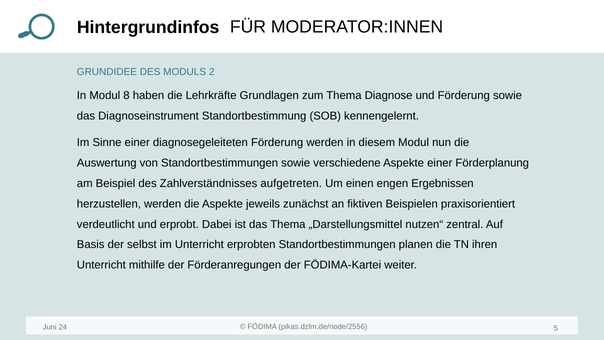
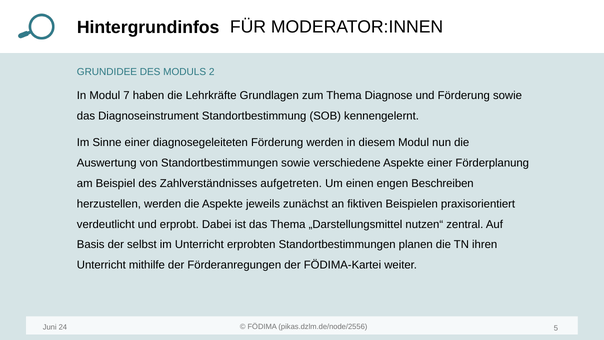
8: 8 -> 7 (127, 96)
Ergebnissen: Ergebnissen -> Beschreiben (442, 183)
